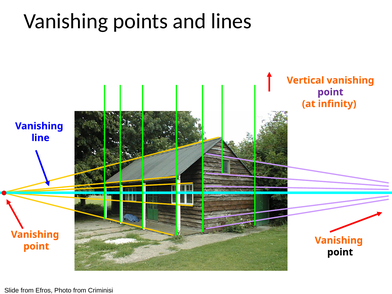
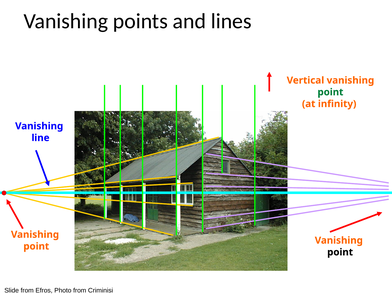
point colour: purple -> green (330, 92)
